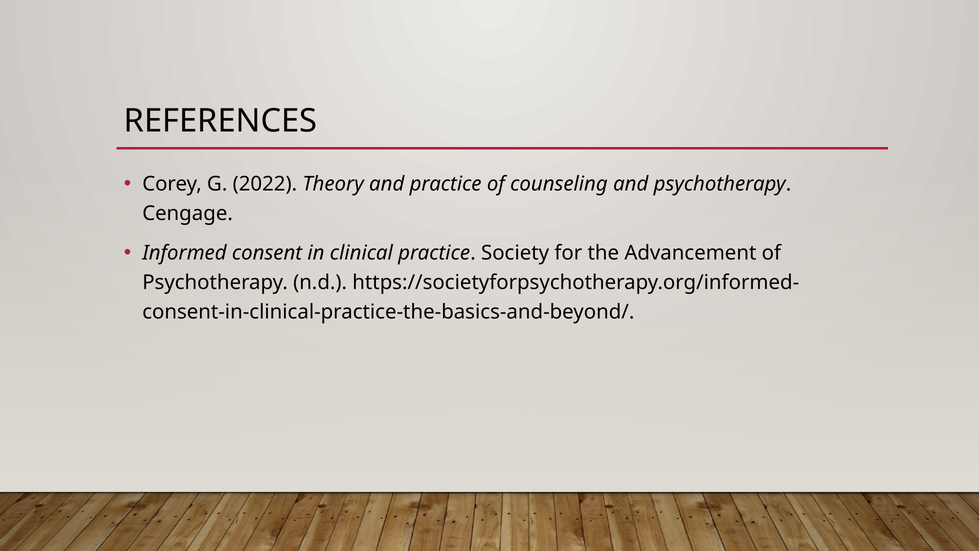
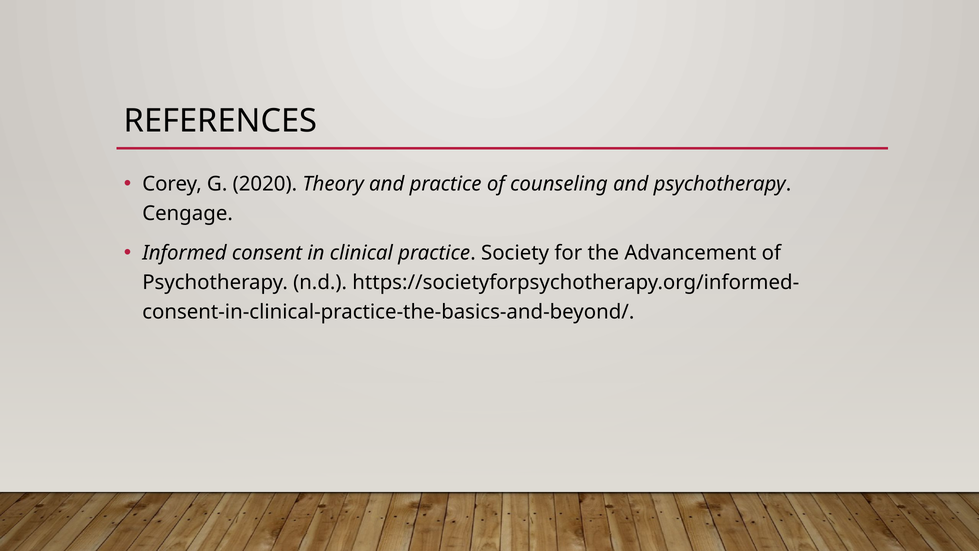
2022: 2022 -> 2020 (265, 184)
